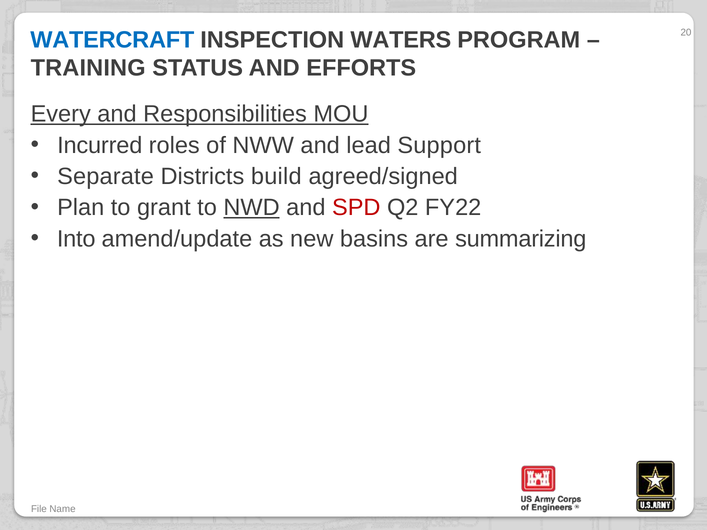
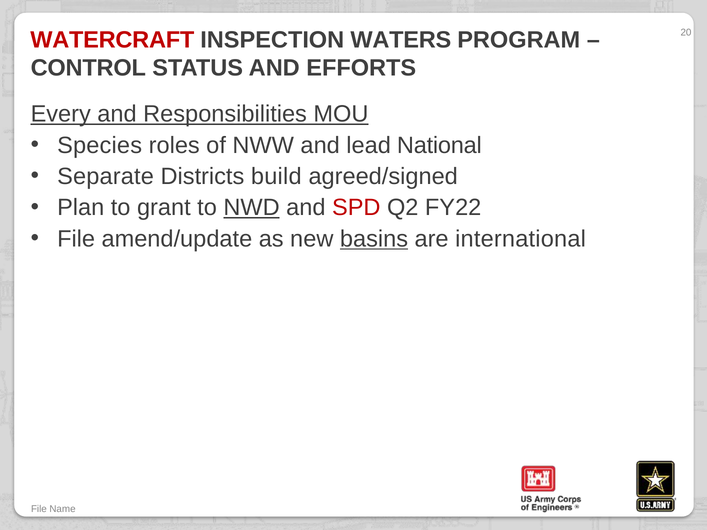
WATERCRAFT colour: blue -> red (112, 40)
TRAINING: TRAINING -> CONTROL (88, 68)
Incurred: Incurred -> Species (100, 145)
Support: Support -> National (439, 145)
Into: Into -> File (76, 239)
basins underline: none -> present (374, 239)
summarizing: summarizing -> international (521, 239)
